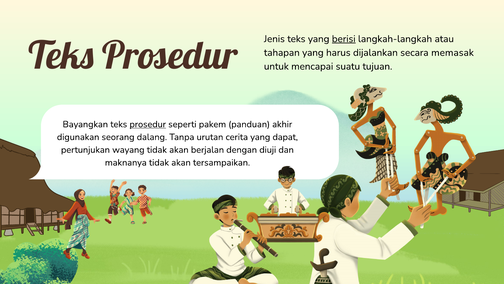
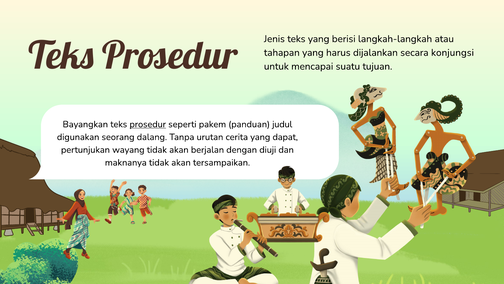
berisi underline: present -> none (344, 39)
memasak: memasak -> konjungsi (453, 53)
akhir: akhir -> judul (282, 124)
